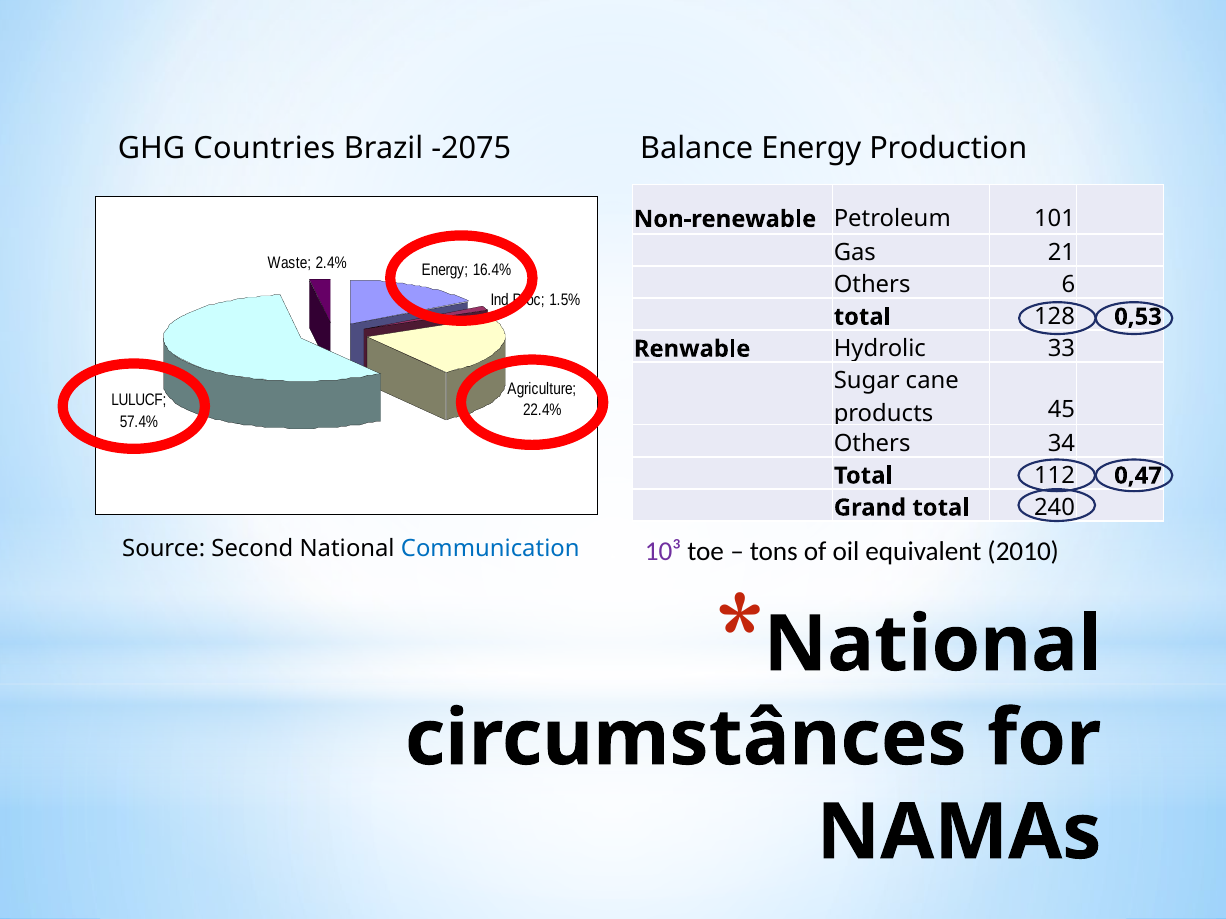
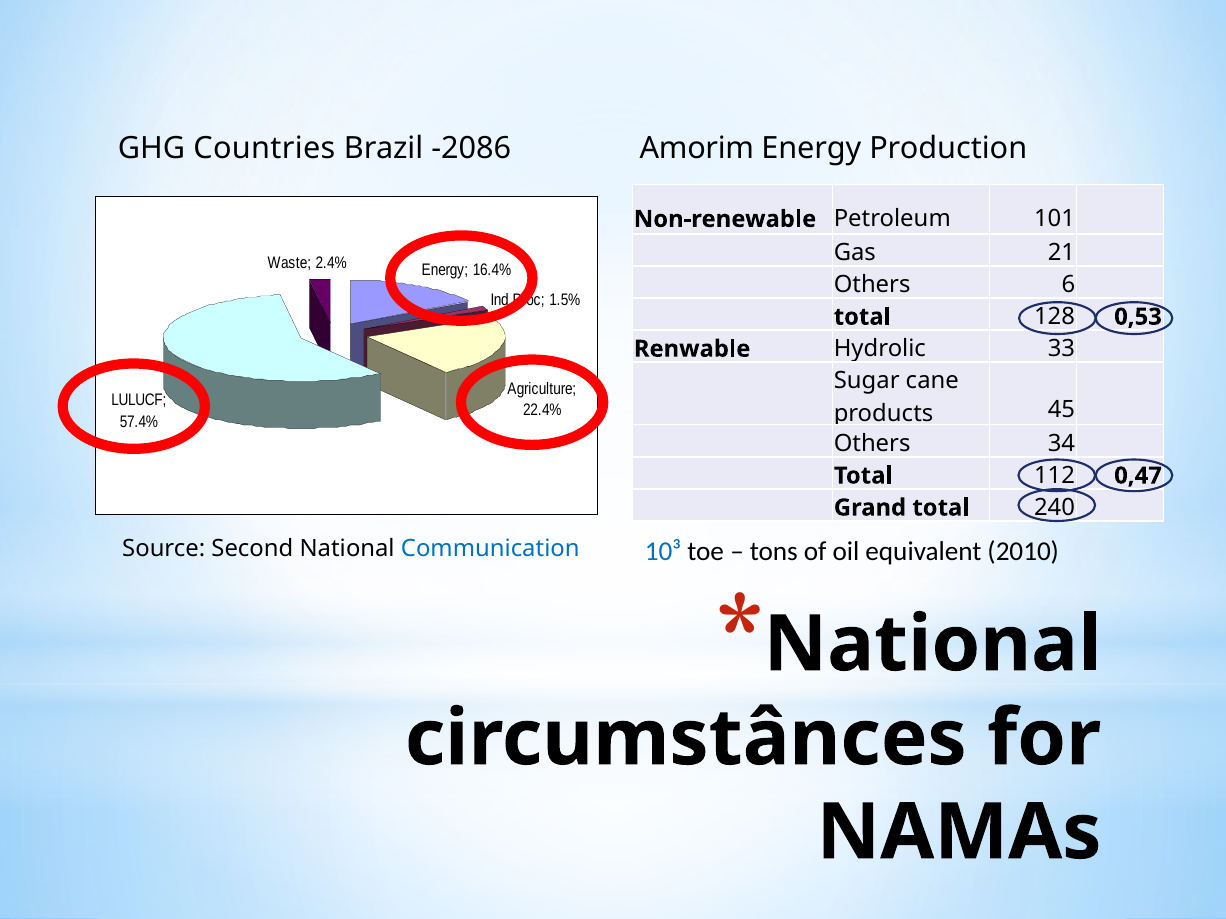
-2075: -2075 -> -2086 (471, 148)
Balance: Balance -> Amorim (697, 148)
10³ colour: purple -> blue (663, 552)
